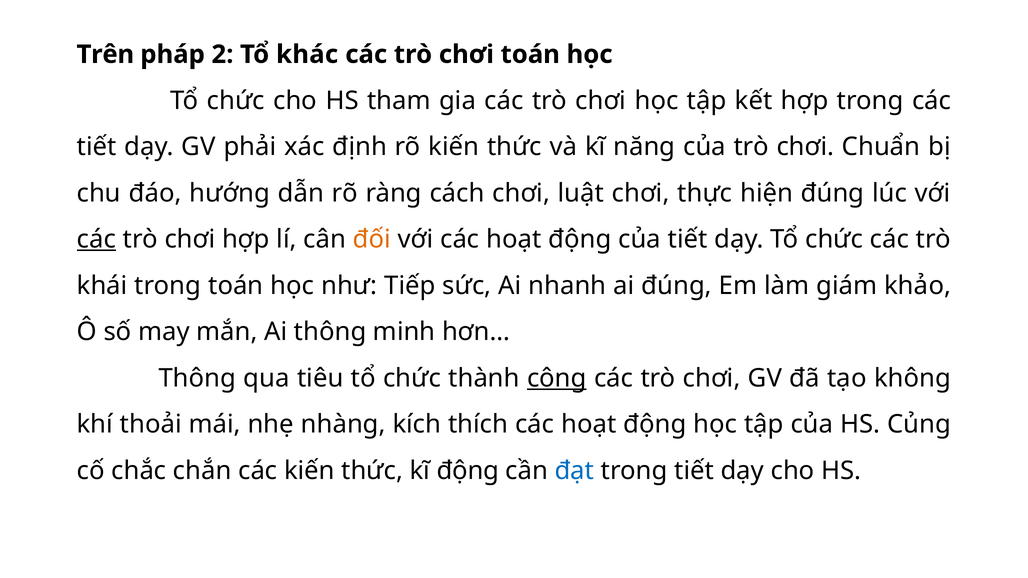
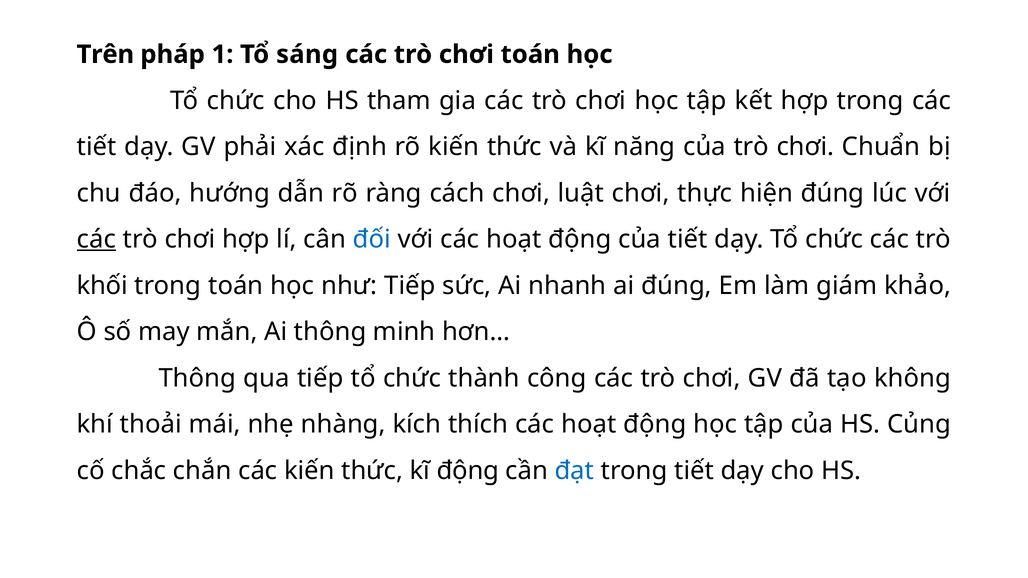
2: 2 -> 1 (222, 54)
khác: khác -> sáng (307, 54)
đối colour: orange -> blue (372, 239)
khái: khái -> khối (102, 286)
qua tiêu: tiêu -> tiếp (320, 378)
công underline: present -> none (557, 378)
